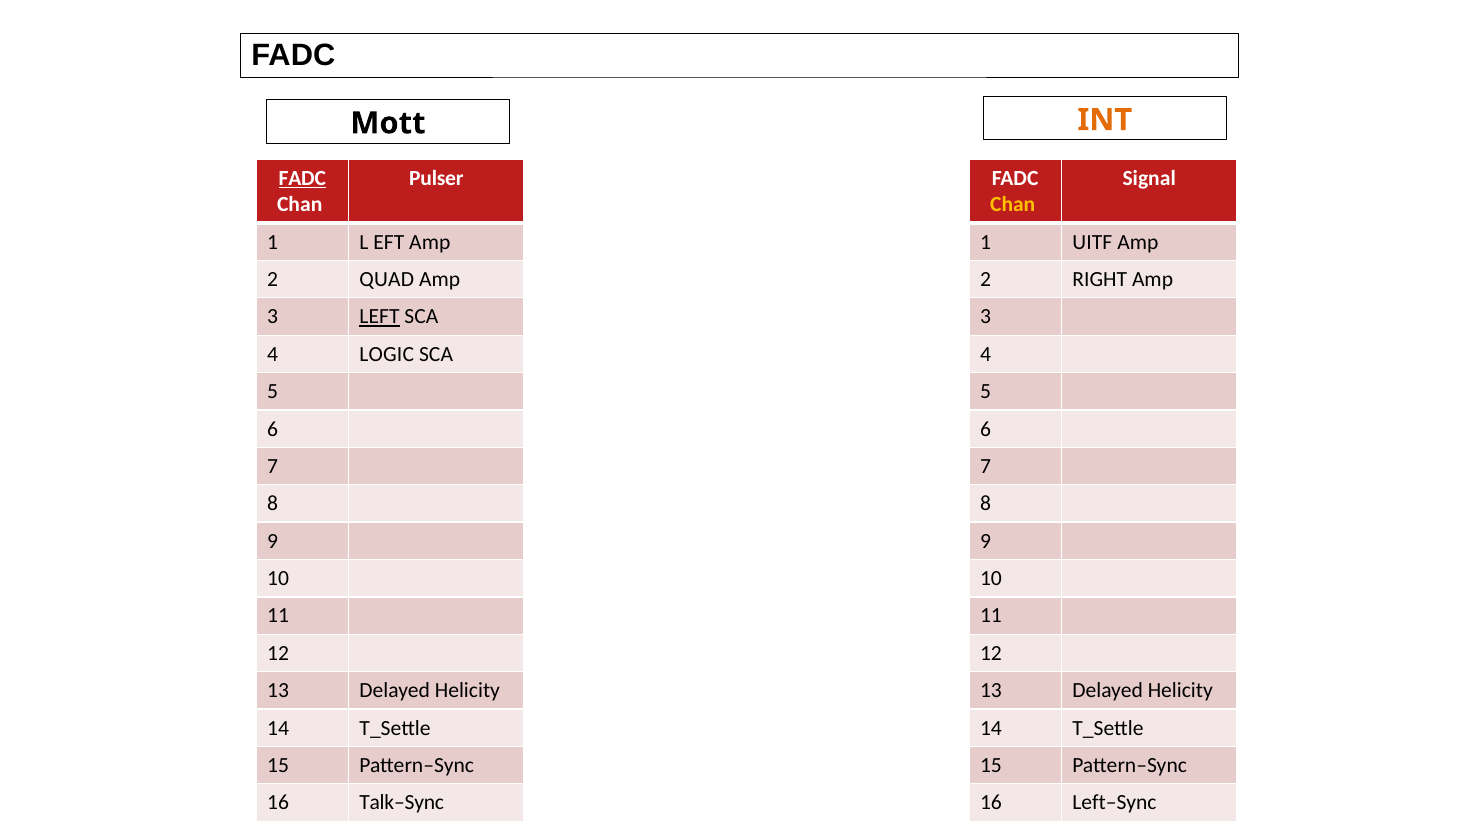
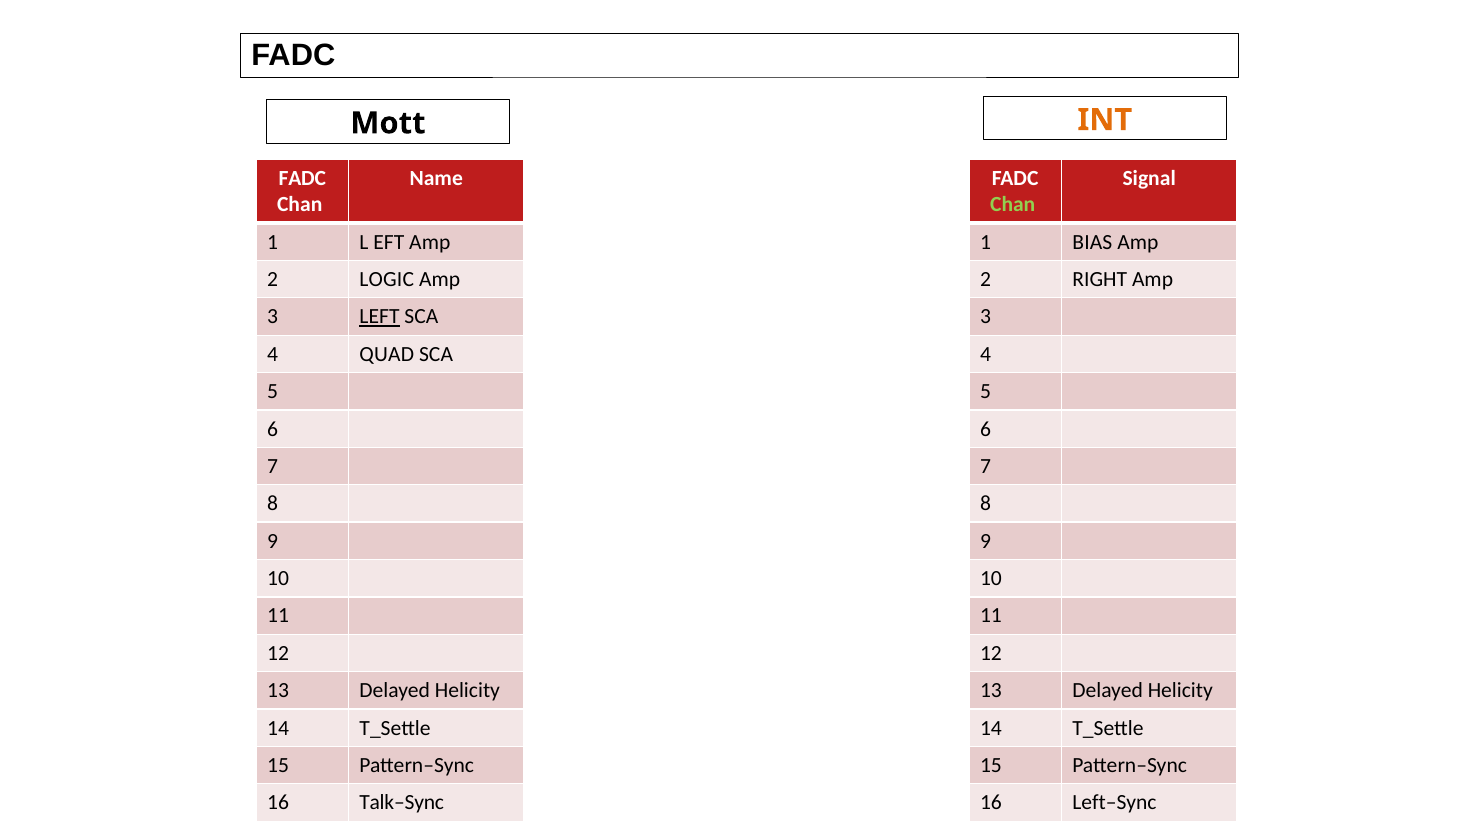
FADC underline: present -> none (302, 178)
Pulser: Pulser -> Name (436, 178)
Chan colour: yellow -> light green (1013, 205)
UITF: UITF -> BIAS (1092, 242)
QUAD: QUAD -> LOGIC (387, 279)
LOGIC: LOGIC -> QUAD (387, 354)
